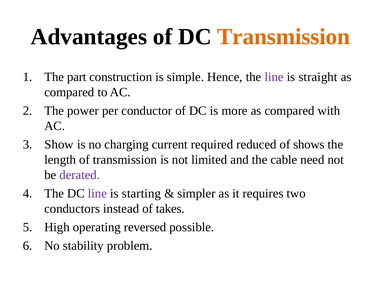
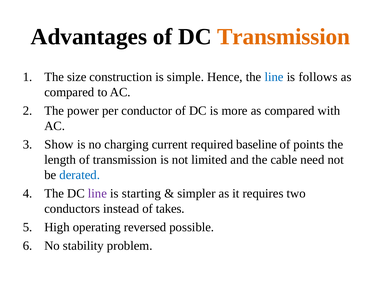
part: part -> size (77, 77)
line colour: purple -> blue (274, 77)
straight: straight -> follows (318, 77)
reduced: reduced -> baseline (257, 145)
shows: shows -> points (309, 145)
derated colour: purple -> blue (80, 175)
